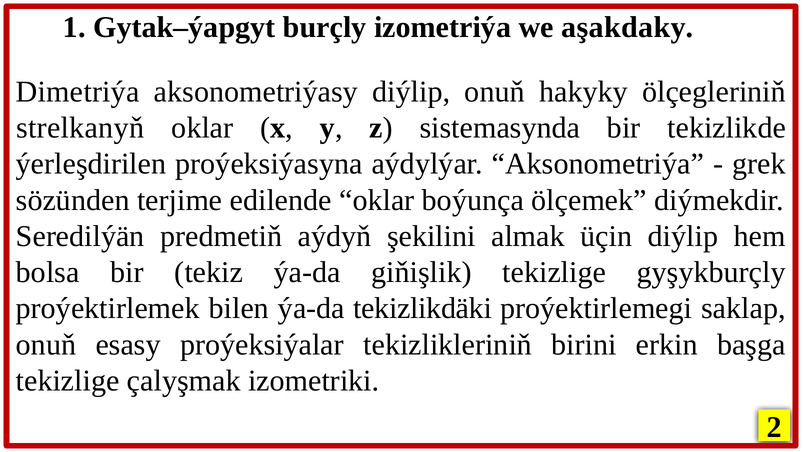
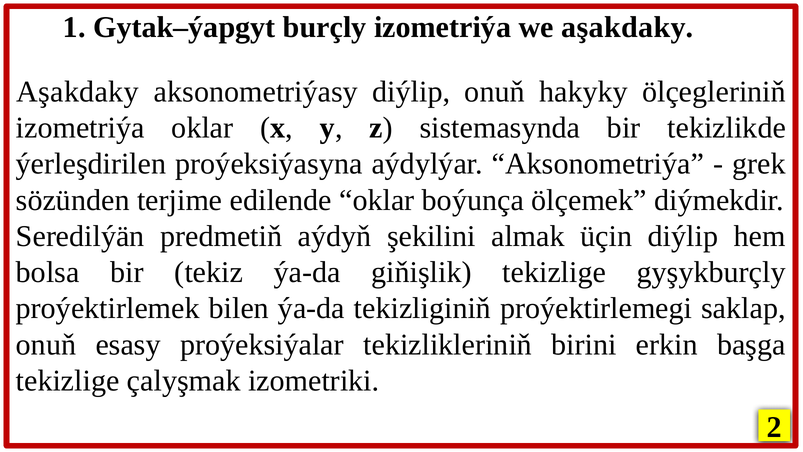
Dimetriýa: Dimetriýa -> Aşakdaky (78, 92)
strelkanyň: strelkanyň -> izometriýa (80, 128)
tekizlikdäki: tekizlikdäki -> tekizliginiň (422, 308)
